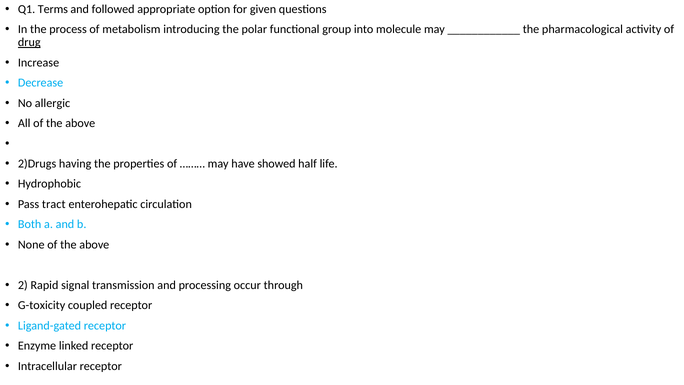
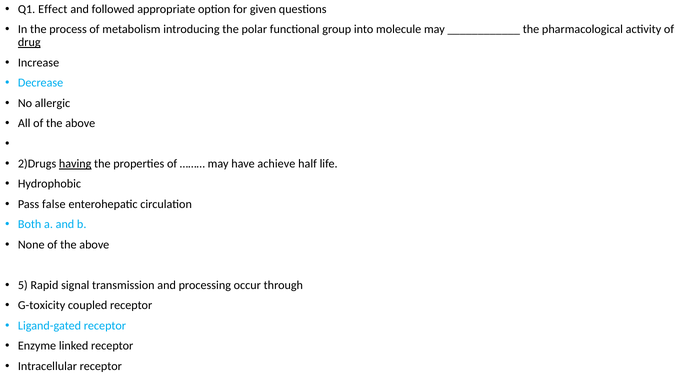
Terms: Terms -> Effect (53, 9)
having underline: none -> present (75, 164)
showed: showed -> achieve (276, 164)
tract: tract -> false (54, 204)
2: 2 -> 5 (23, 285)
